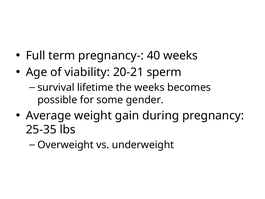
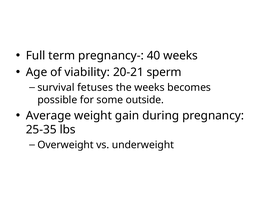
lifetime: lifetime -> fetuses (95, 87)
gender: gender -> outside (145, 100)
